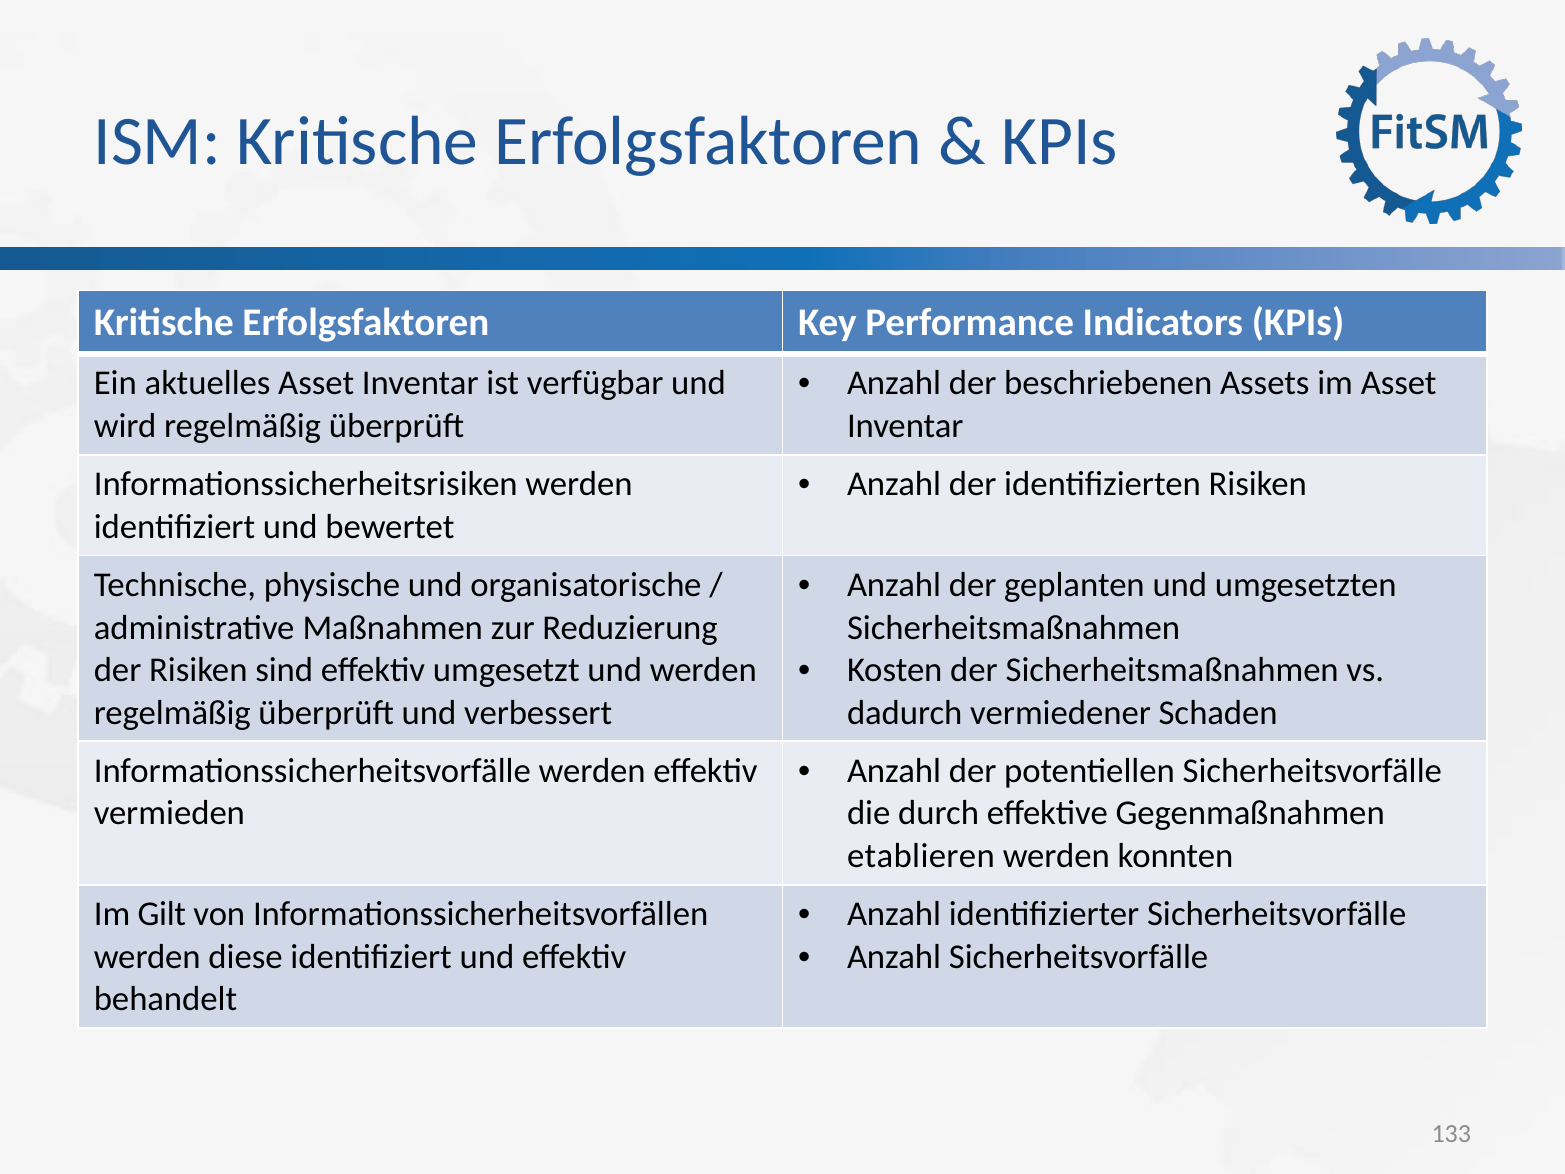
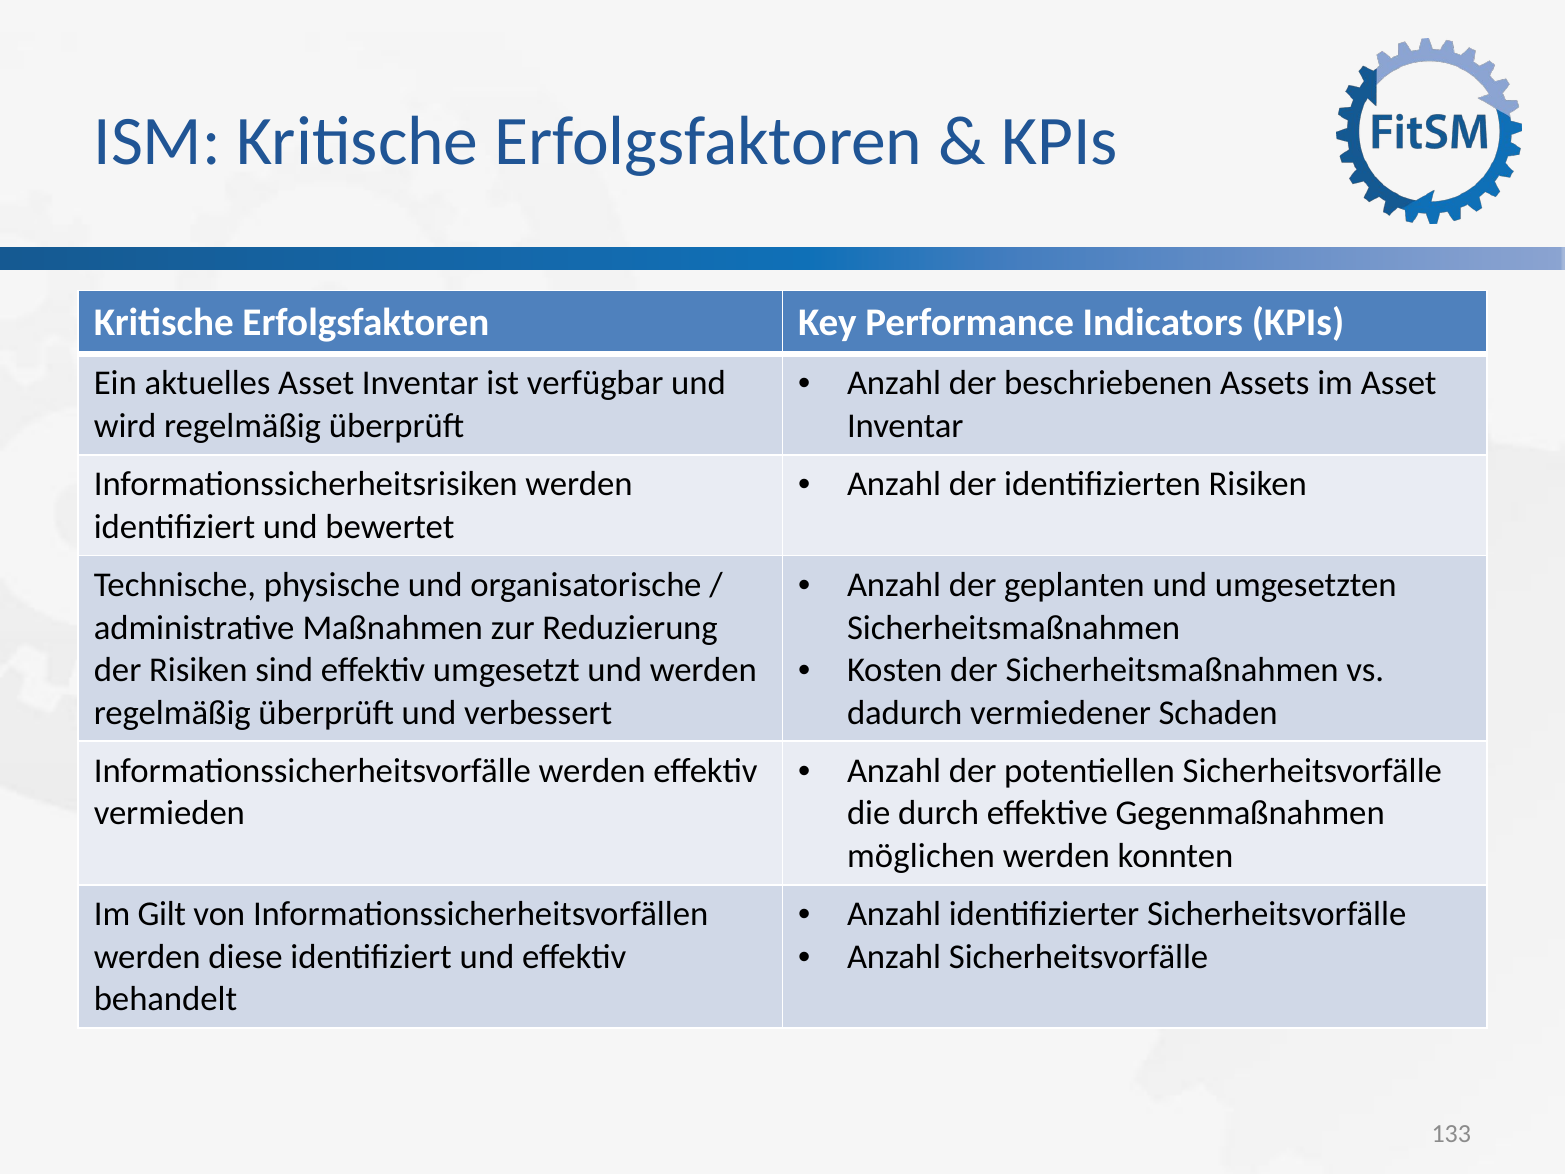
etablieren: etablieren -> möglichen (921, 856)
